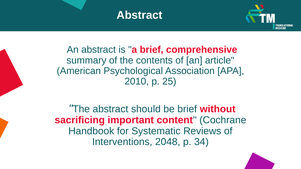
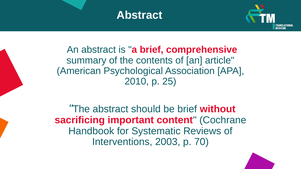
2048: 2048 -> 2003 (168, 142)
34: 34 -> 70 (201, 142)
